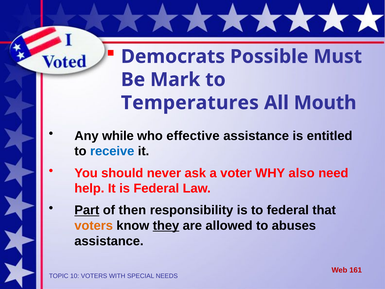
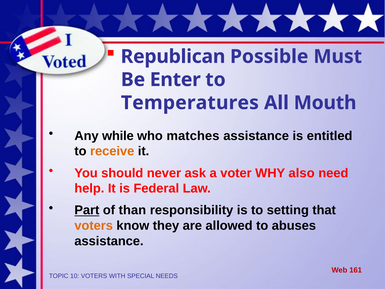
Democrats: Democrats -> Republican (173, 56)
Mark: Mark -> Enter (175, 80)
effective: effective -> matches (193, 136)
receive colour: blue -> orange (112, 151)
then: then -> than (132, 210)
to federal: federal -> setting (288, 210)
they underline: present -> none (166, 225)
